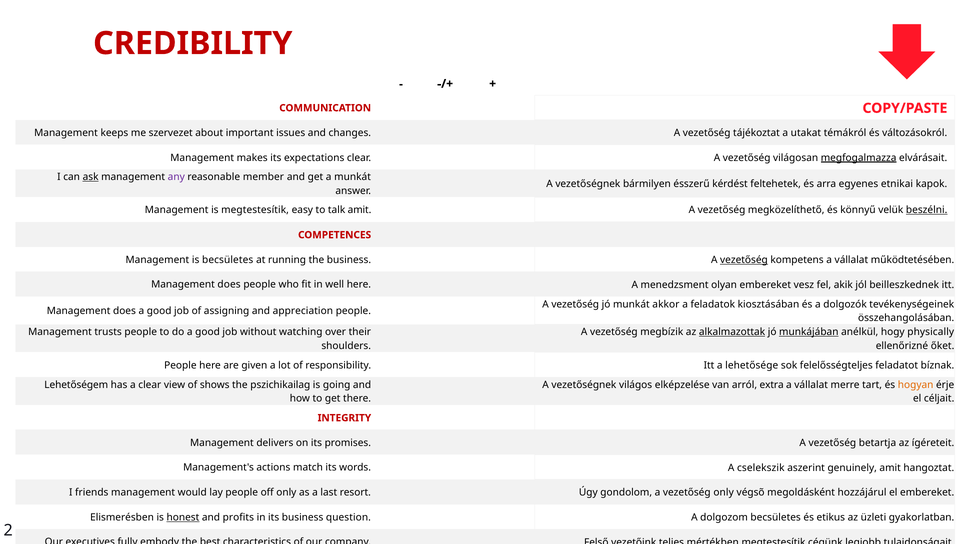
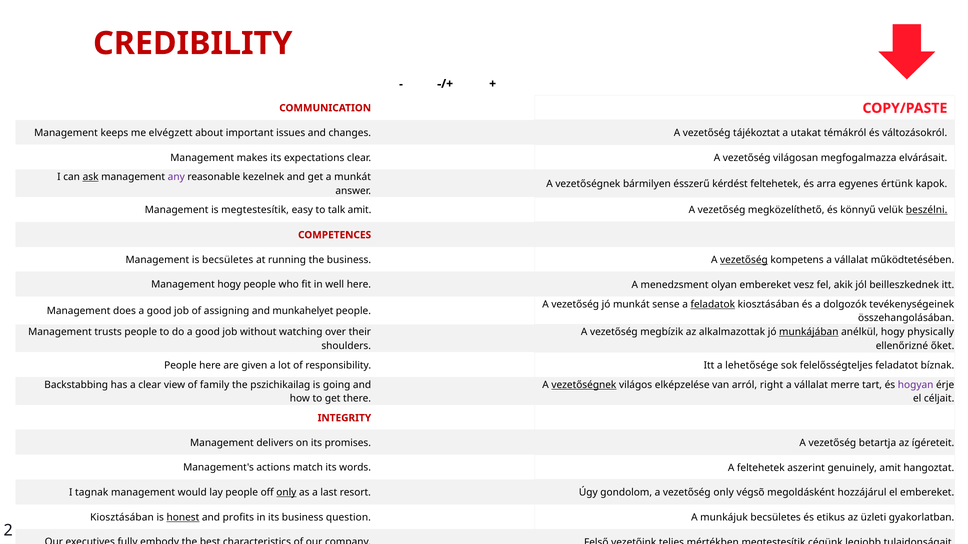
szervezet: szervezet -> elvégzett (171, 133)
megfogalmazza underline: present -> none (859, 158)
member: member -> kezelnek (264, 177)
etnikai: etnikai -> értünk (897, 184)
does: does -> hogy (229, 285)
akkor: akkor -> sense (666, 304)
feladatok underline: none -> present (713, 304)
appreciation: appreciation -> munkahelyet (303, 311)
alkalmazottak underline: present -> none (732, 332)
Lehetőségem: Lehetőségem -> Backstabbing (76, 385)
shows: shows -> family (215, 385)
vezetőségnek underline: none -> present (584, 385)
extra: extra -> right (772, 385)
hogyan colour: orange -> purple (916, 385)
A cselekszik: cselekszik -> feltehetek (761, 468)
friends: friends -> tagnak (92, 493)
only underline: none -> present (286, 493)
Elismerésben: Elismerésben -> Kiosztásában (122, 518)
dolgozom: dolgozom -> munkájuk (724, 518)
